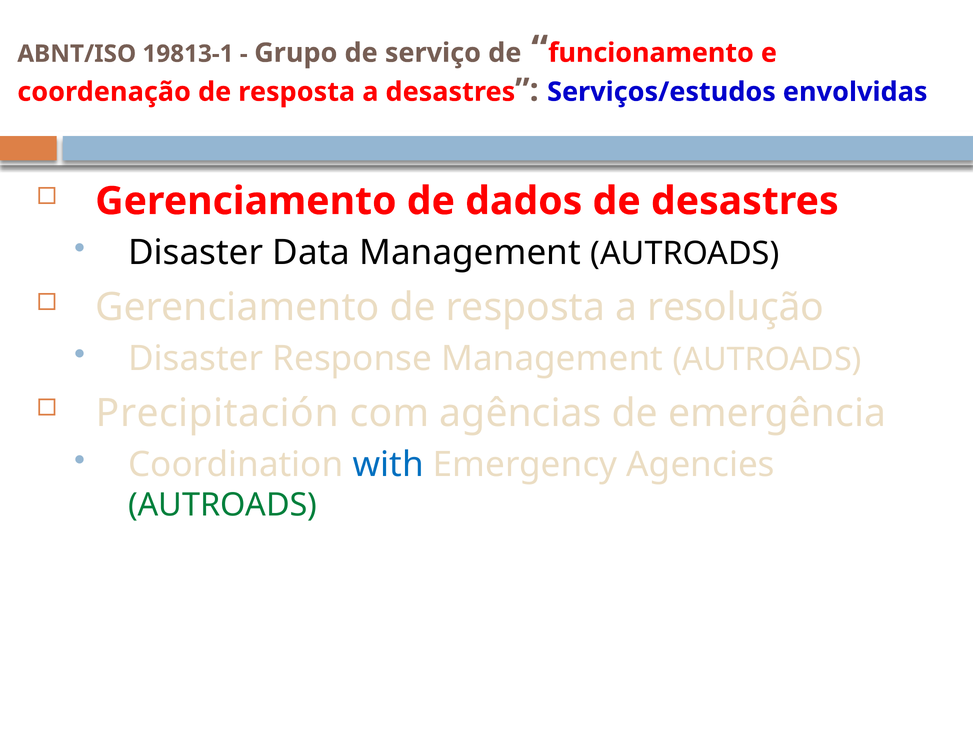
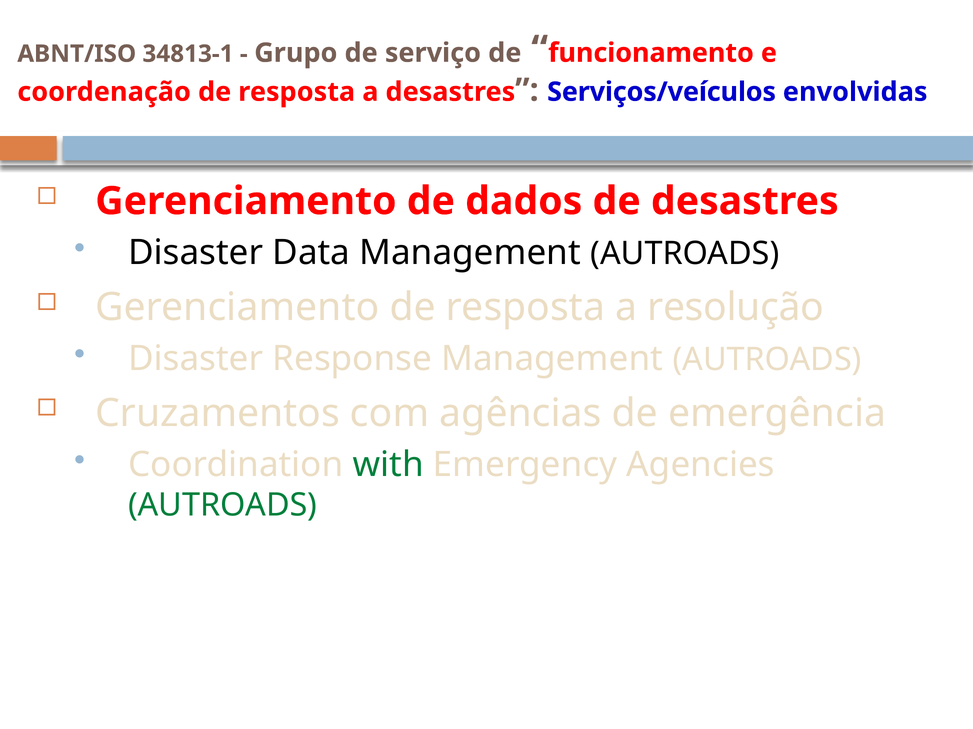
19813-1: 19813-1 -> 34813-1 (188, 54)
Serviços/estudos: Serviços/estudos -> Serviços/veículos (662, 92)
Precipitación: Precipitación -> Cruzamentos (218, 414)
with colour: blue -> green (388, 465)
